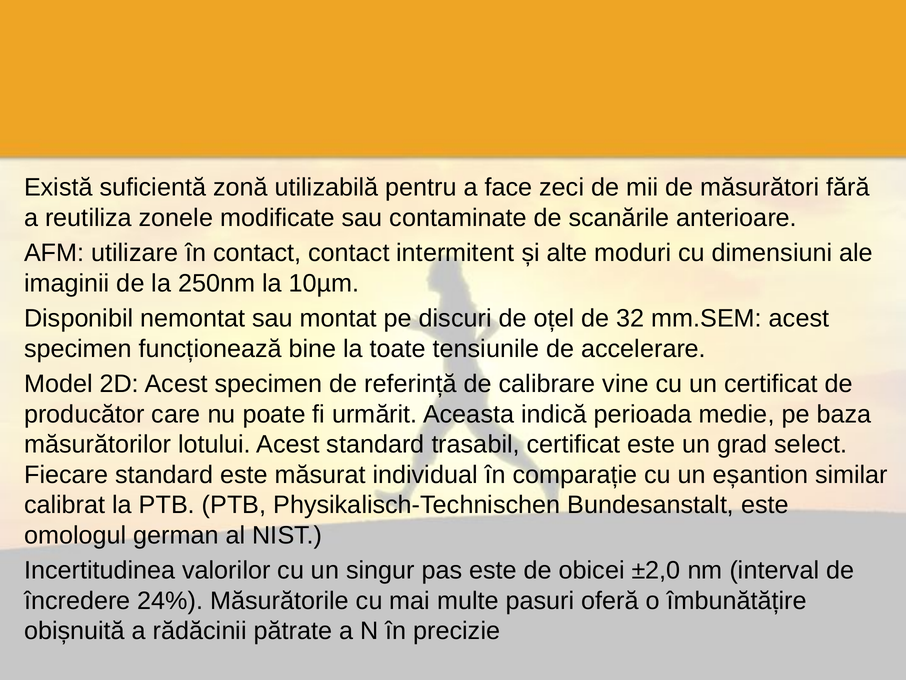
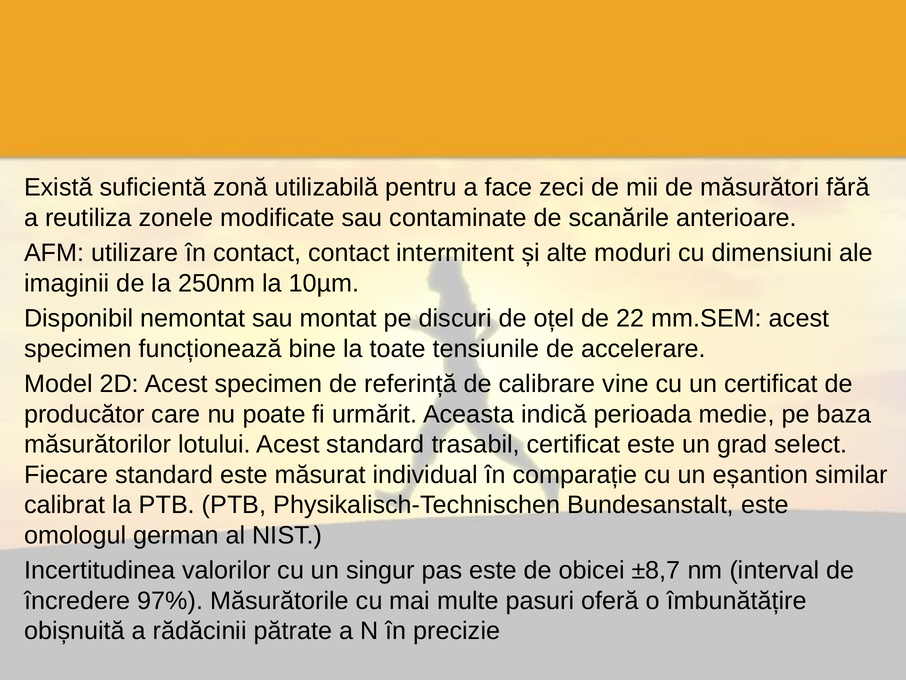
32: 32 -> 22 (630, 318)
±2,0: ±2,0 -> ±8,7 (656, 570)
24%: 24% -> 97% (170, 600)
